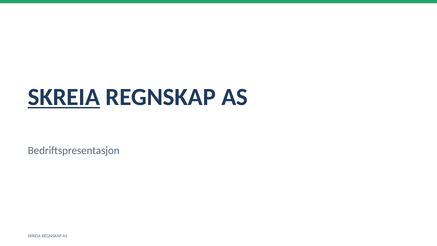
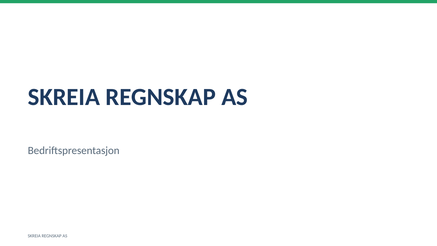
SKREIA underline: present -> none (64, 97)
